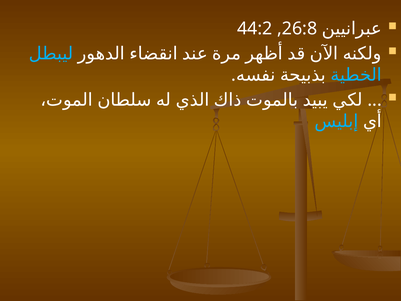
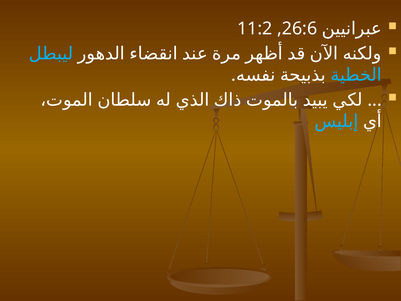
44:2: 44:2 -> 11:2 (255, 29)
26:8: 26:8 -> 26:6 (300, 29)
